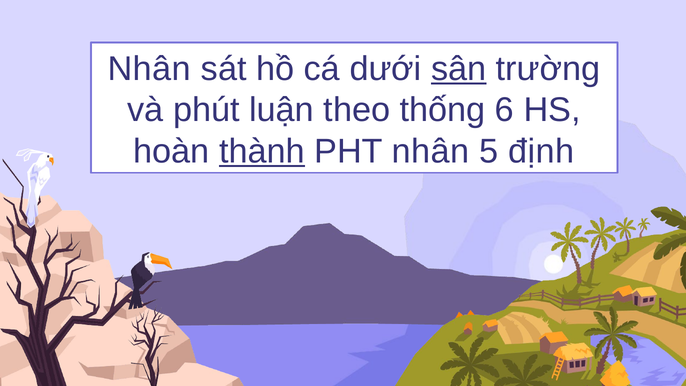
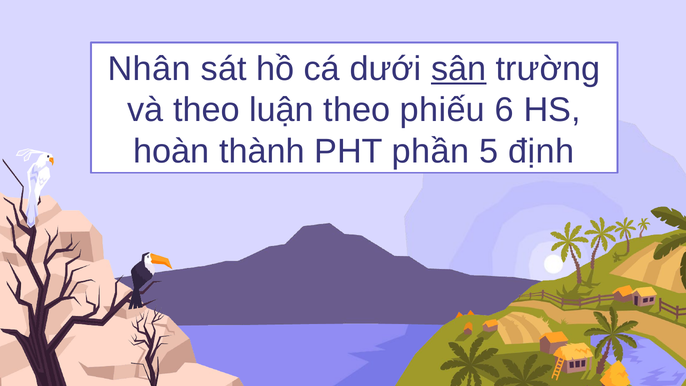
và phút: phút -> theo (206, 110)
thống: thống -> phiếu (442, 110)
thành underline: present -> none (262, 151)
PHT nhân: nhân -> phần (431, 151)
